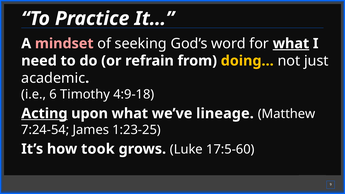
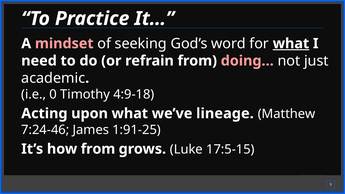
doing… colour: yellow -> pink (247, 61)
6: 6 -> 0 (53, 94)
Acting underline: present -> none (44, 114)
7:24-54: 7:24-54 -> 7:24-46 (45, 130)
1:23-25: 1:23-25 -> 1:91-25 (137, 130)
how took: took -> from (98, 149)
17:5-60: 17:5-60 -> 17:5-15 (230, 149)
